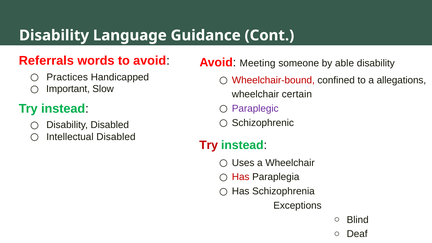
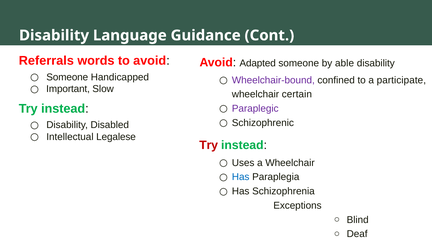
Meeting: Meeting -> Adapted (258, 63)
Practices: Practices -> Someone (67, 77)
Wheelchair-bound colour: red -> purple (273, 80)
allegations: allegations -> participate (401, 80)
Intellectual Disabled: Disabled -> Legalese (116, 137)
Has colour: red -> blue (241, 177)
